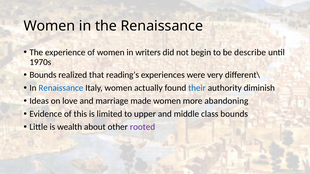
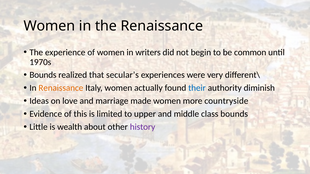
describe: describe -> common (250, 52)
reading’s: reading’s -> secular’s (122, 75)
Renaissance colour: blue -> orange (61, 88)
abandoning: abandoning -> countryside (226, 101)
rooted: rooted -> history (143, 127)
